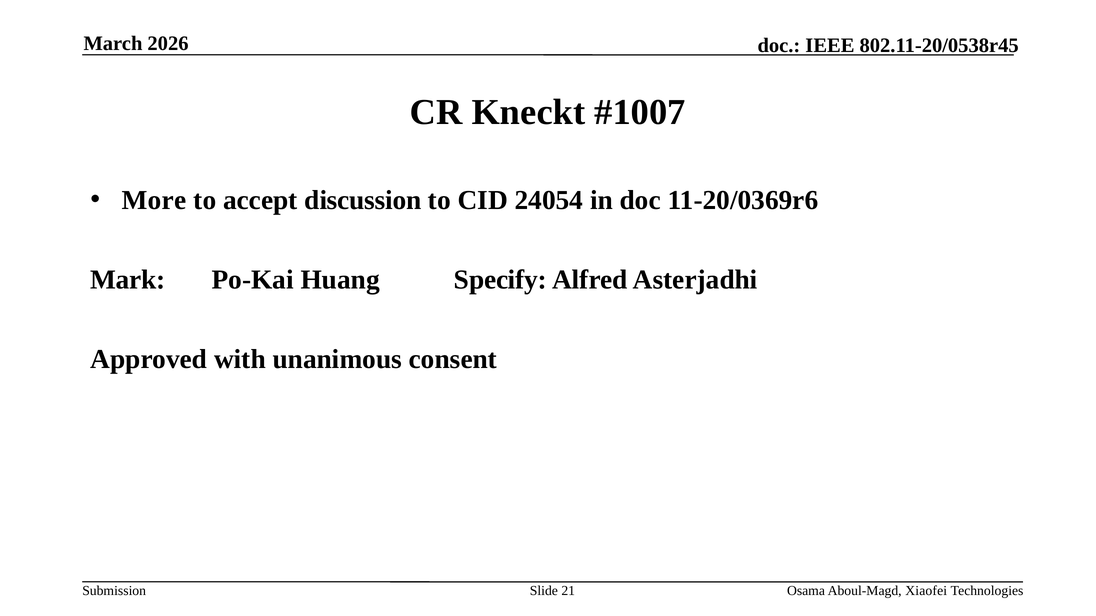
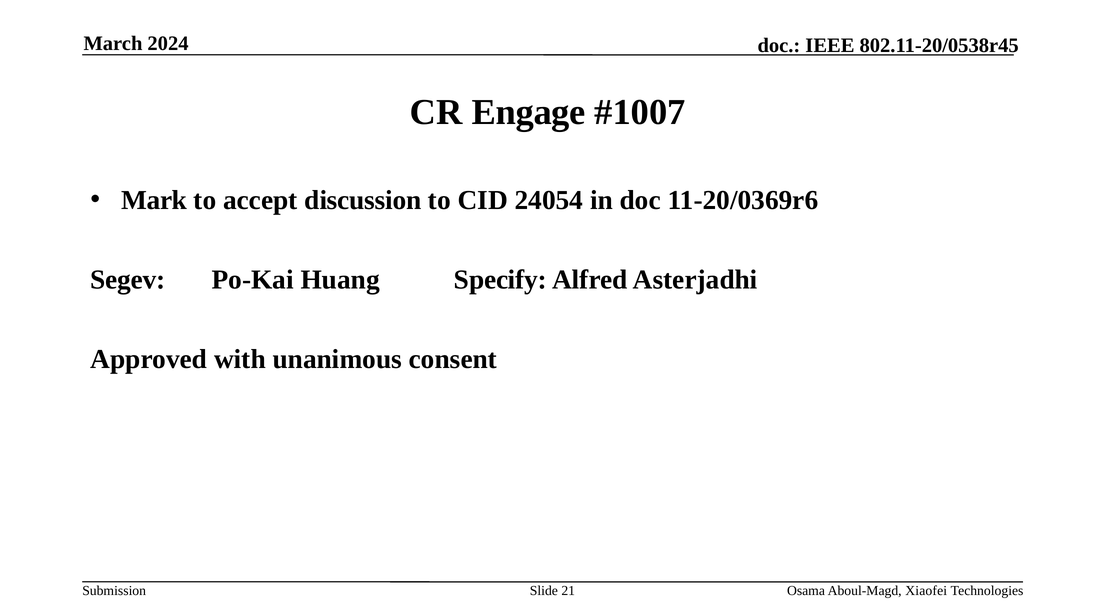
2026: 2026 -> 2024 (168, 44)
Kneckt: Kneckt -> Engage (529, 112)
More: More -> Mark (154, 201)
Mark: Mark -> Segev (128, 280)
